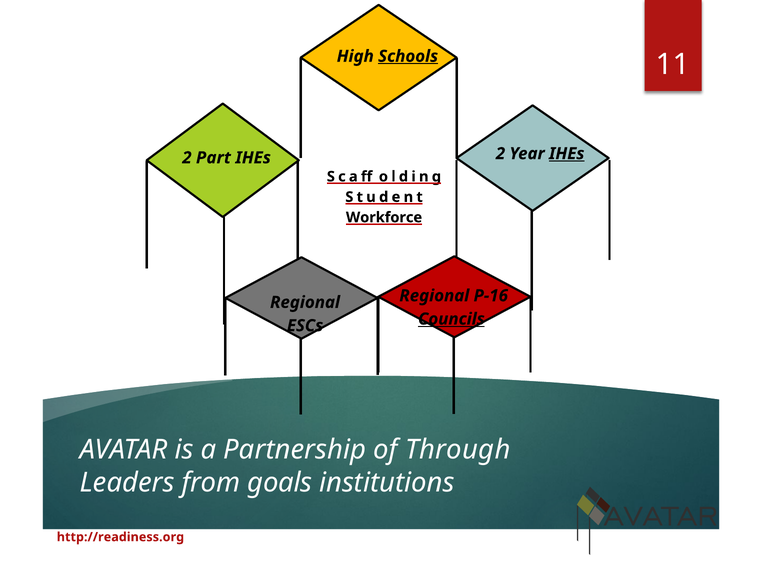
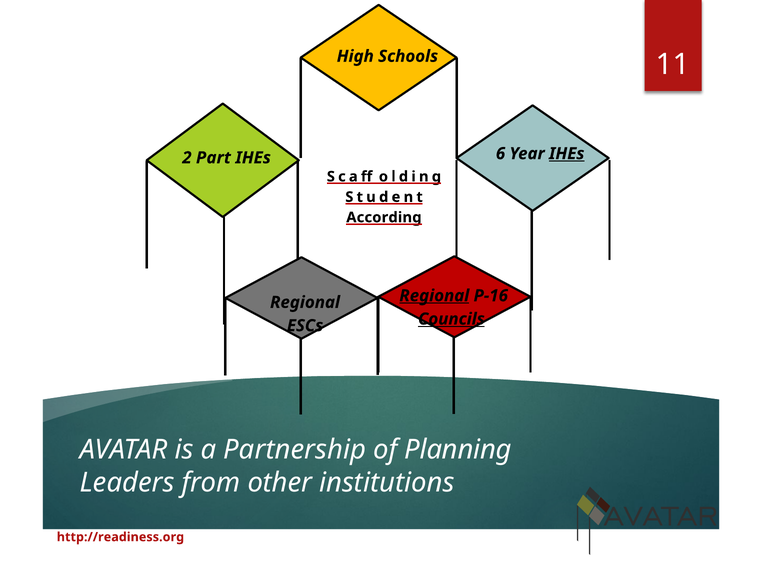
Schools underline: present -> none (408, 56)
IHEs 2: 2 -> 6 (501, 154)
Workforce: Workforce -> According (384, 217)
Regional underline: none -> present (434, 296)
Through: Through -> Planning (458, 450)
goals: goals -> other (280, 483)
